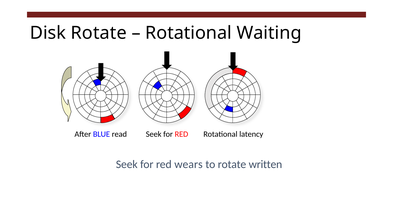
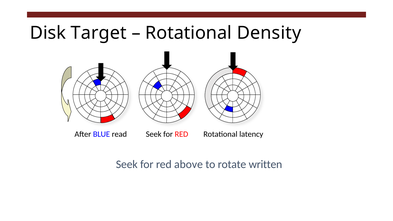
Disk Rotate: Rotate -> Target (99, 33)
Waiting: Waiting -> Density (269, 33)
wears: wears -> above (188, 164)
